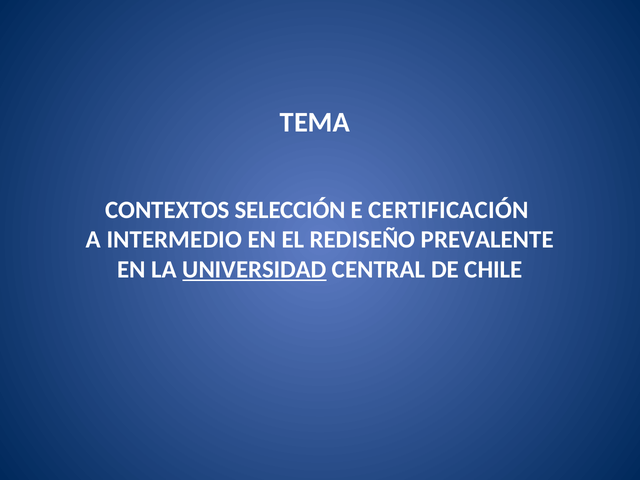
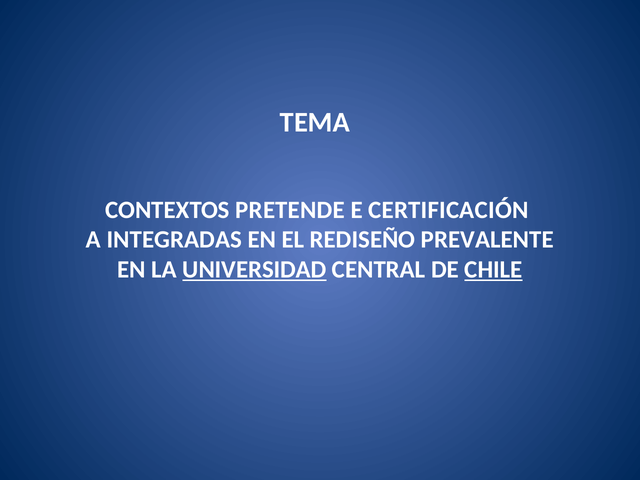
SELECCIÓN: SELECCIÓN -> PRETENDE (290, 210)
INTERMEDIO: INTERMEDIO -> INTEGRADAS (174, 240)
CHILE underline: none -> present (493, 270)
